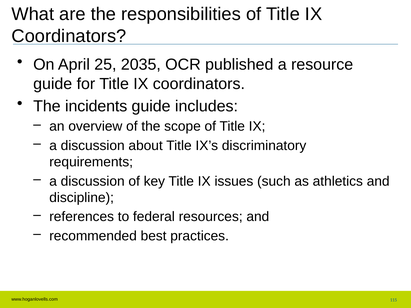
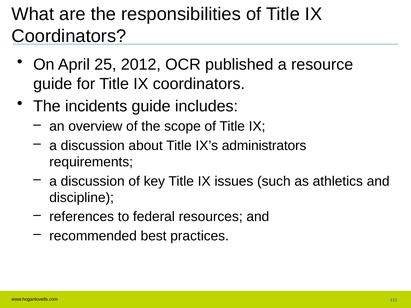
2035: 2035 -> 2012 (141, 65)
discriminatory: discriminatory -> administrators (264, 146)
